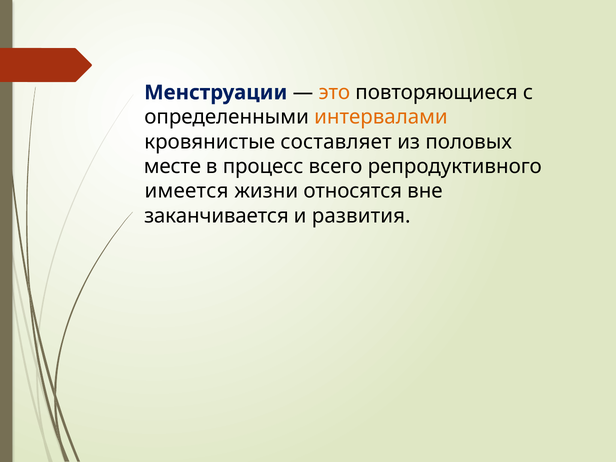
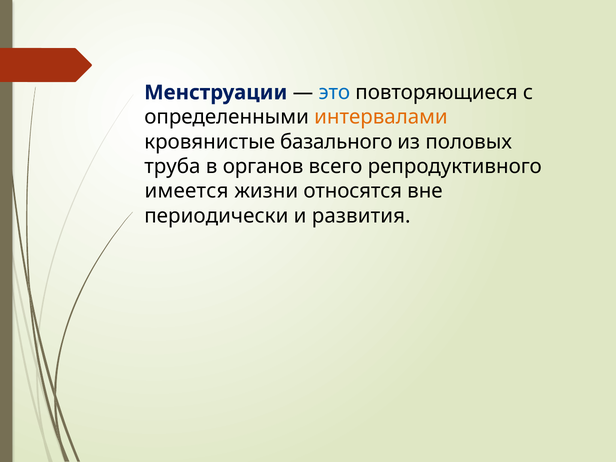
это colour: orange -> blue (334, 93)
составляет: составляет -> базального (336, 142)
месте: месте -> труба (172, 166)
процесс: процесс -> органов (263, 166)
заканчивается: заканчивается -> периодически (216, 216)
